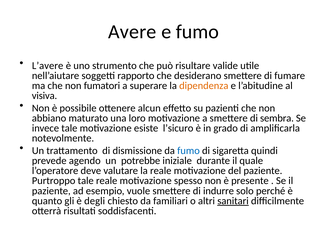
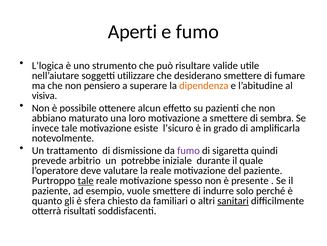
Avere: Avere -> Aperti (132, 32)
L’avere: L’avere -> L’logica (48, 65)
rapporto: rapporto -> utilizzare (136, 75)
fumatori: fumatori -> pensiero (102, 85)
fumo colour: blue -> purple (189, 150)
agendo: agendo -> arbitrio (85, 160)
tale underline: none -> present (86, 180)
degli: degli -> sfera (95, 200)
